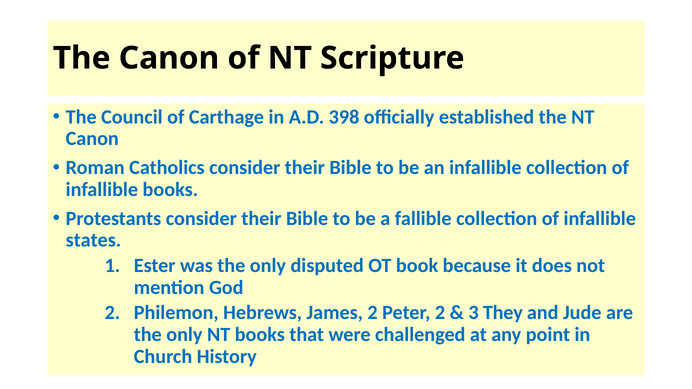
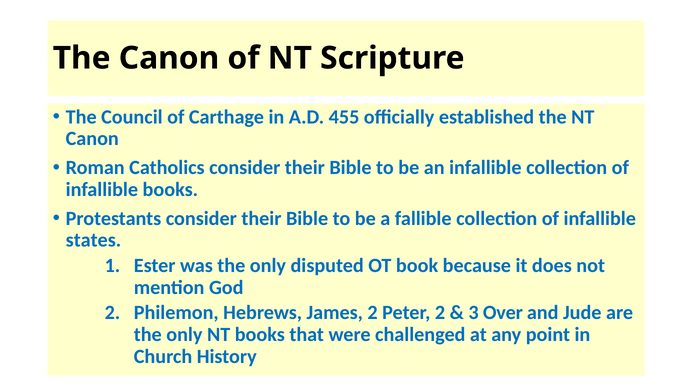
398: 398 -> 455 (344, 117)
They: They -> Over (503, 313)
